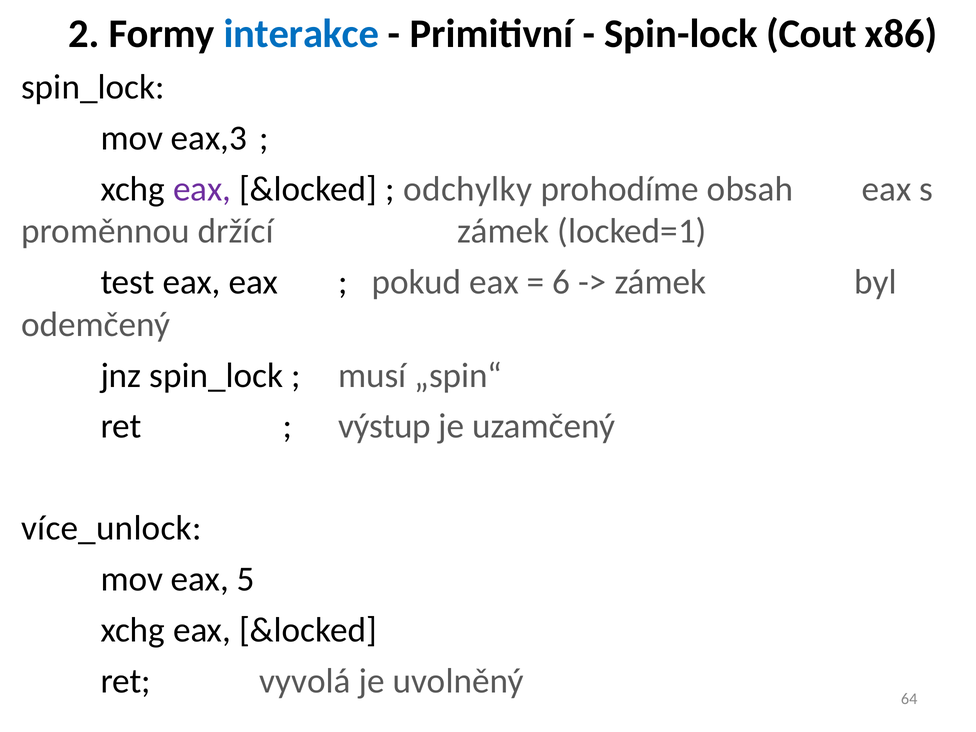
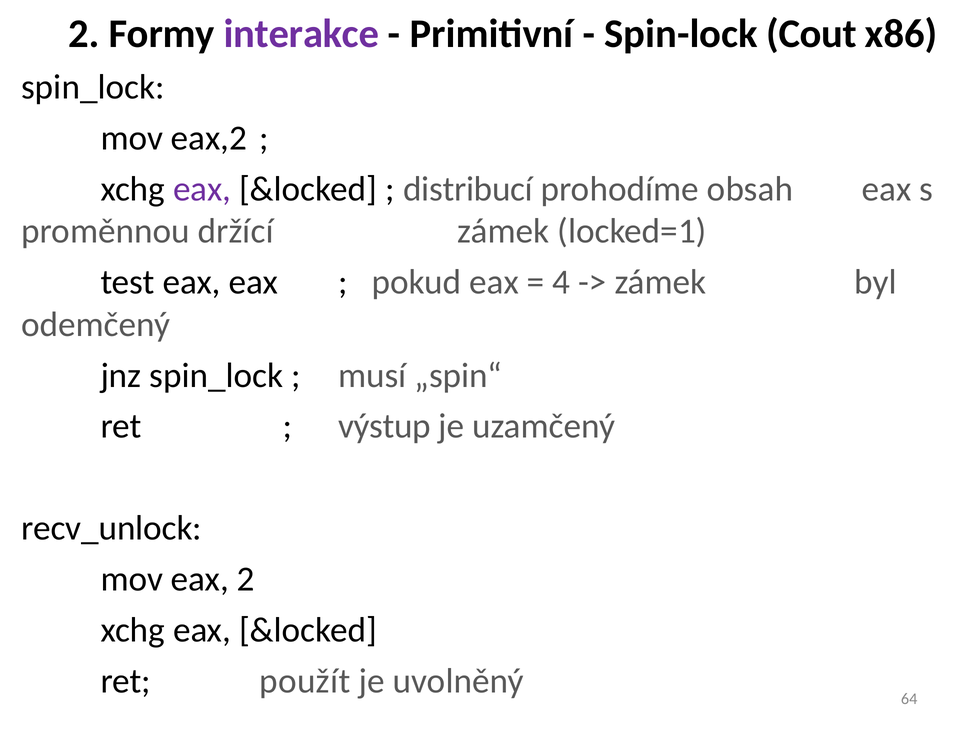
interakce colour: blue -> purple (301, 34)
eax,3: eax,3 -> eax,2 (209, 138)
odchylky: odchylky -> distribucí (468, 189)
6: 6 -> 4 (561, 282)
více_unlock: více_unlock -> recv_unlock (112, 528)
eax 5: 5 -> 2 (246, 579)
vyvolá: vyvolá -> použít (305, 681)
